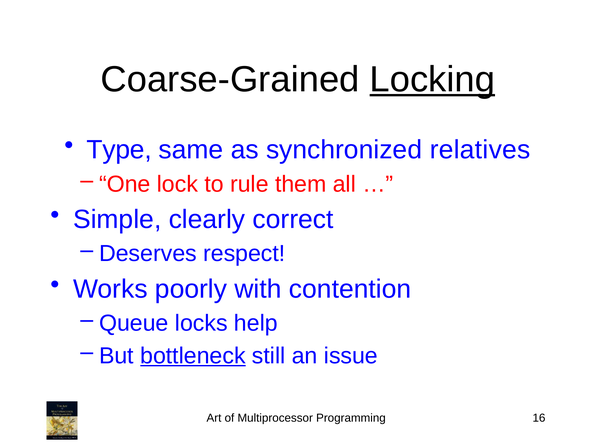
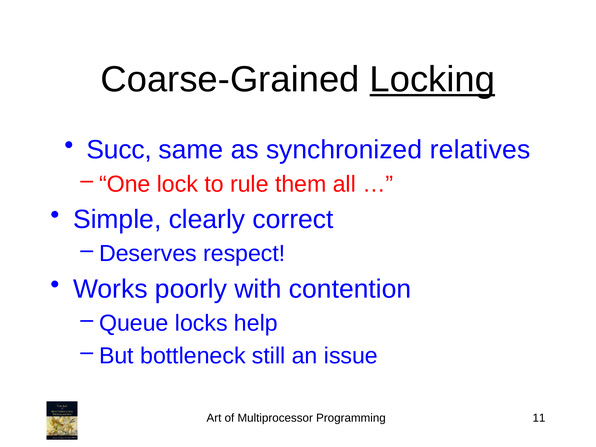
Type: Type -> Succ (119, 150)
bottleneck underline: present -> none (193, 356)
16: 16 -> 11 (539, 418)
